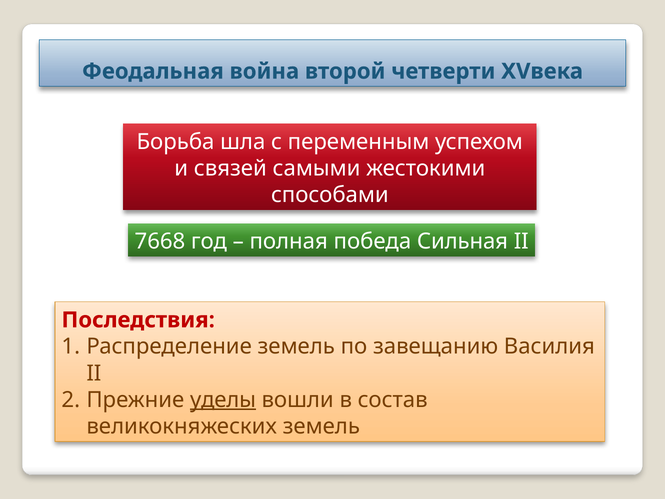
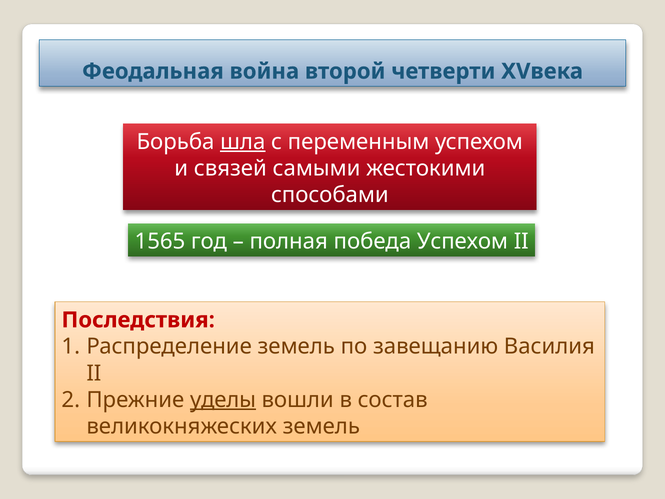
шла underline: none -> present (243, 142)
7668: 7668 -> 1565 (160, 241)
победа Сильная: Сильная -> Успехом (462, 241)
